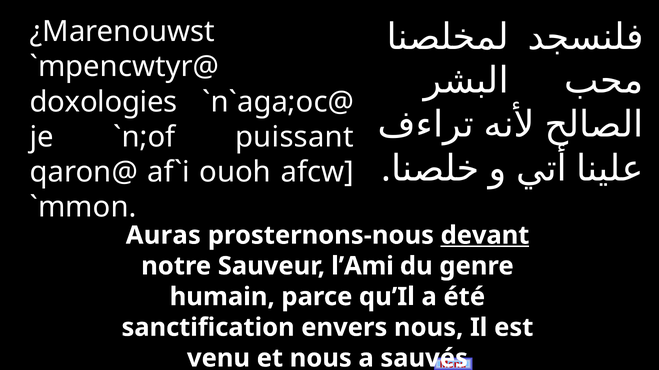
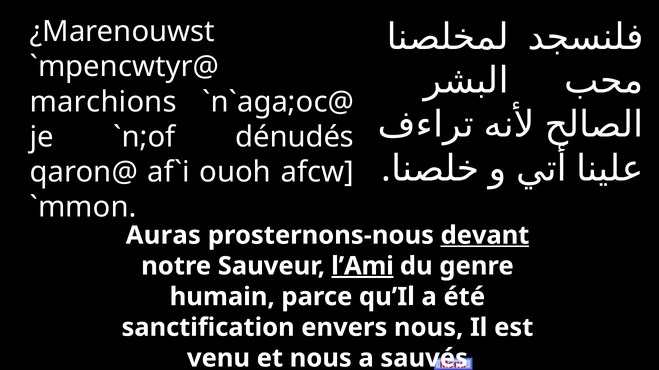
doxologies: doxologies -> marchions (103, 102)
puissant: puissant -> dénudés (295, 137)
l’Ami underline: none -> present (363, 267)
